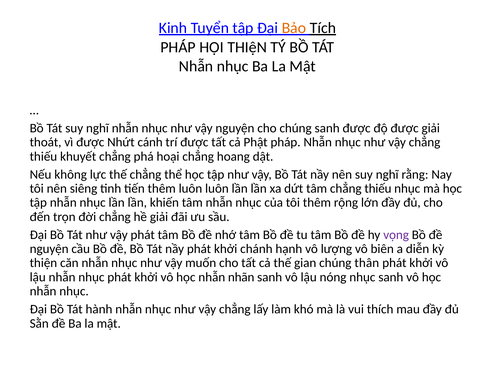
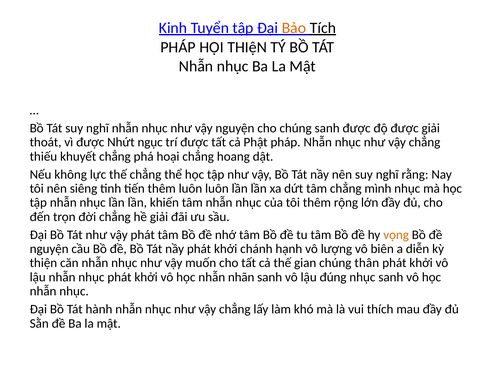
cánh: cánh -> ngục (150, 142)
tâm chẳng thiếu: thiếu -> mình (378, 189)
vọng colour: purple -> orange (396, 235)
nóng: nóng -> đúng (333, 277)
